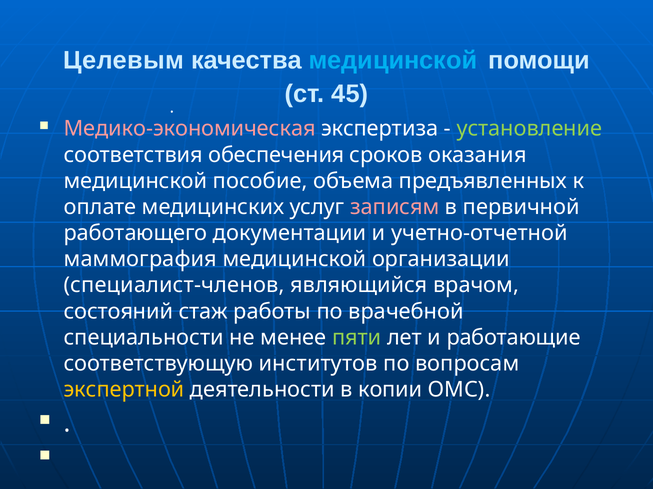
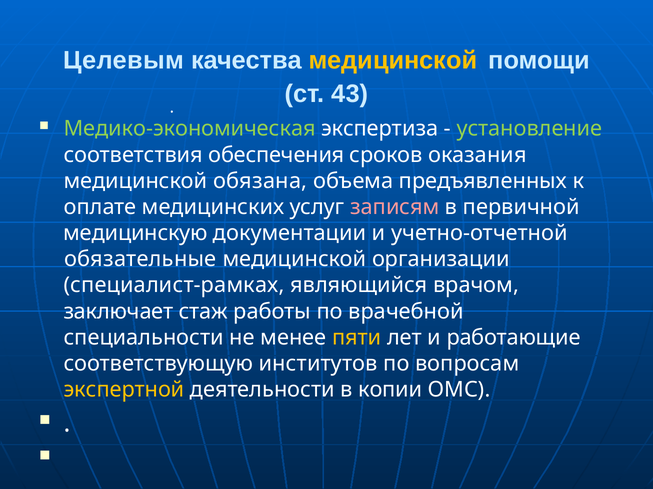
медицинской colour: light blue -> yellow (393, 60)
45: 45 -> 43 (350, 94)
Медико-экономическая colour: pink -> light green (190, 129)
пособие: пособие -> обязана (260, 181)
работающего: работающего -> медицинскую (136, 233)
маммография: маммография -> обязательные (140, 260)
специалист-членов: специалист-членов -> специалист-рамках (174, 286)
состояний: состояний -> заключает (118, 312)
пяти colour: light green -> yellow (357, 338)
